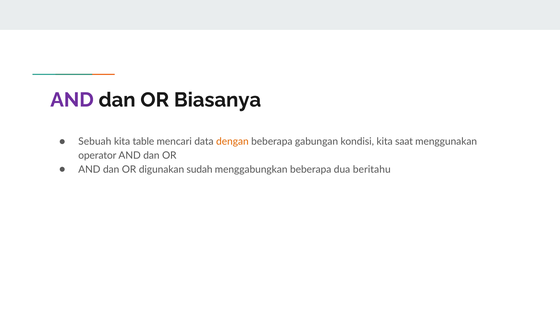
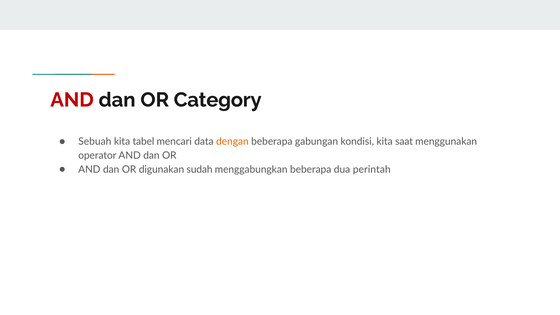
AND colour: purple -> red (72, 100)
Biasanya: Biasanya -> Category (218, 100)
table: table -> tabel (143, 142)
beritahu: beritahu -> perintah (372, 169)
